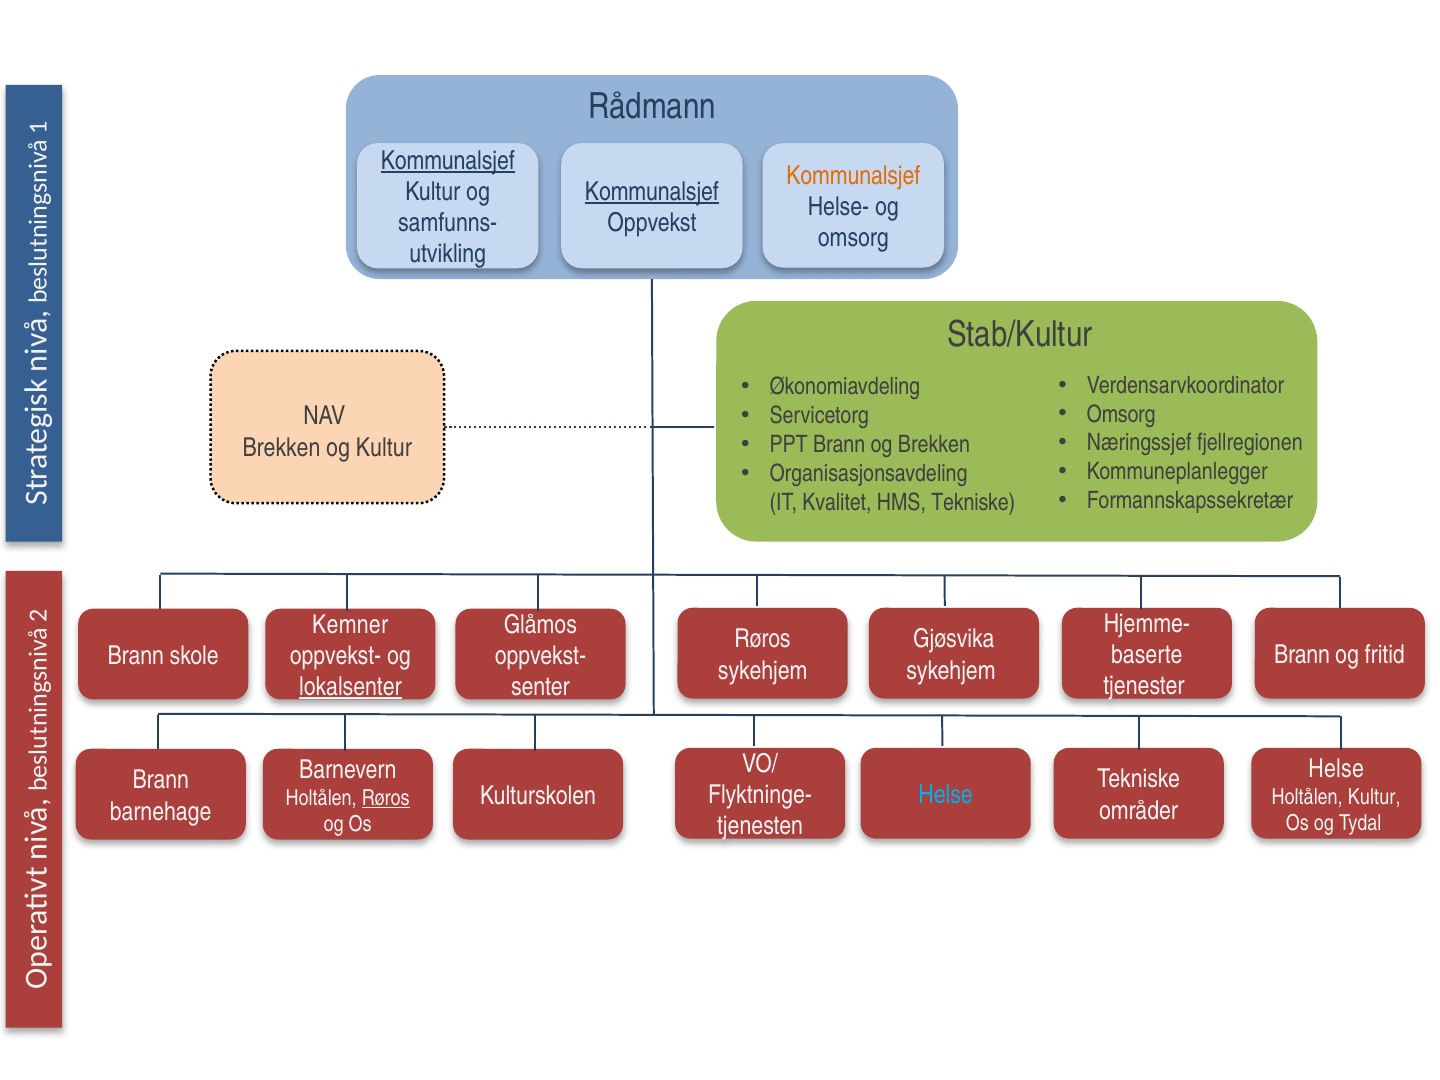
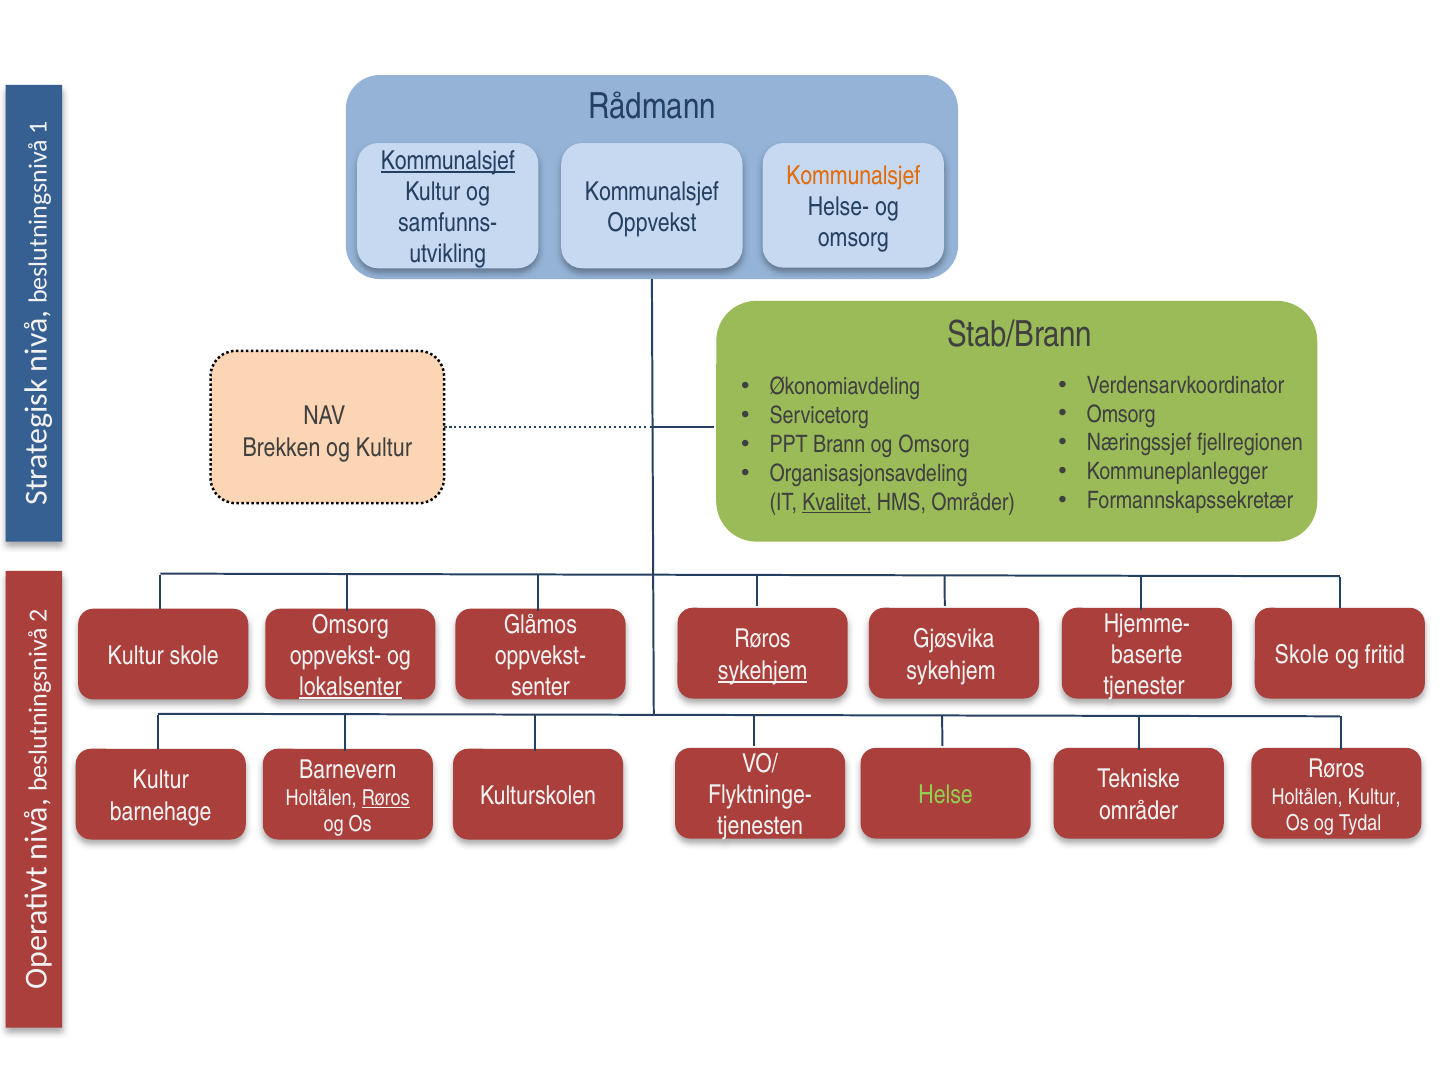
Kommunalsjef underline: present -> none (652, 192)
Stab/Kultur: Stab/Kultur -> Stab/Brann (1020, 335)
Brekken: Brekken -> Omsorg (934, 445)
Kvalitet underline: none -> present (837, 502)
HMS Tekniske: Tekniske -> Områder (973, 502)
Kemner: Kemner -> Omsorg (350, 625)
Brann: Brann -> Skole (1302, 655)
Brann: Brann -> Kultur (136, 656)
sykehjem underline: none -> present (763, 671)
Helse: Helse -> Røros (1336, 769)
Brann: Brann -> Kultur (161, 780)
Helse colour: light blue -> light green (946, 795)
